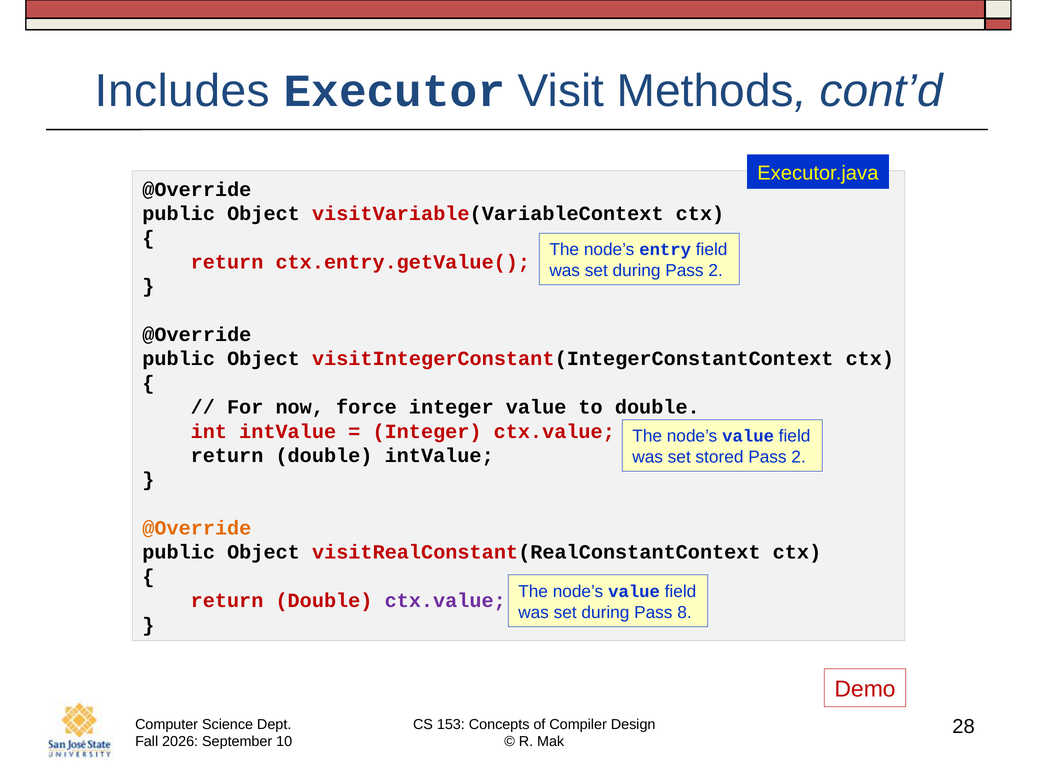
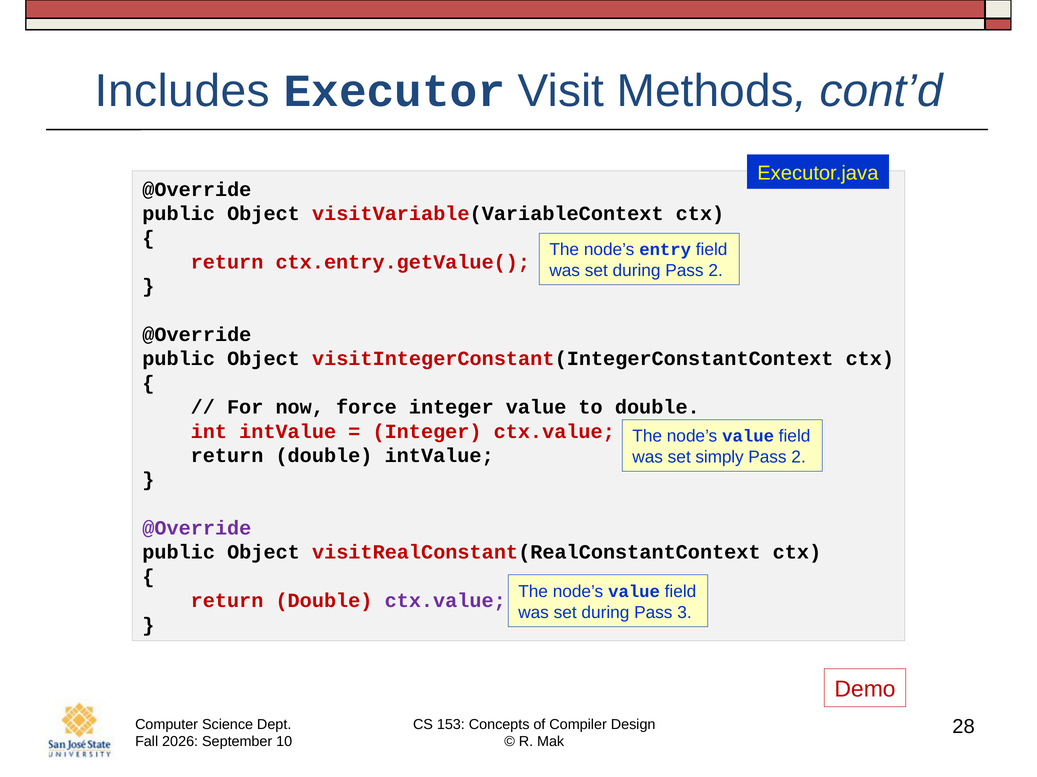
stored: stored -> simply (720, 457)
@Override colour: orange -> purple (197, 529)
8: 8 -> 3 (685, 613)
